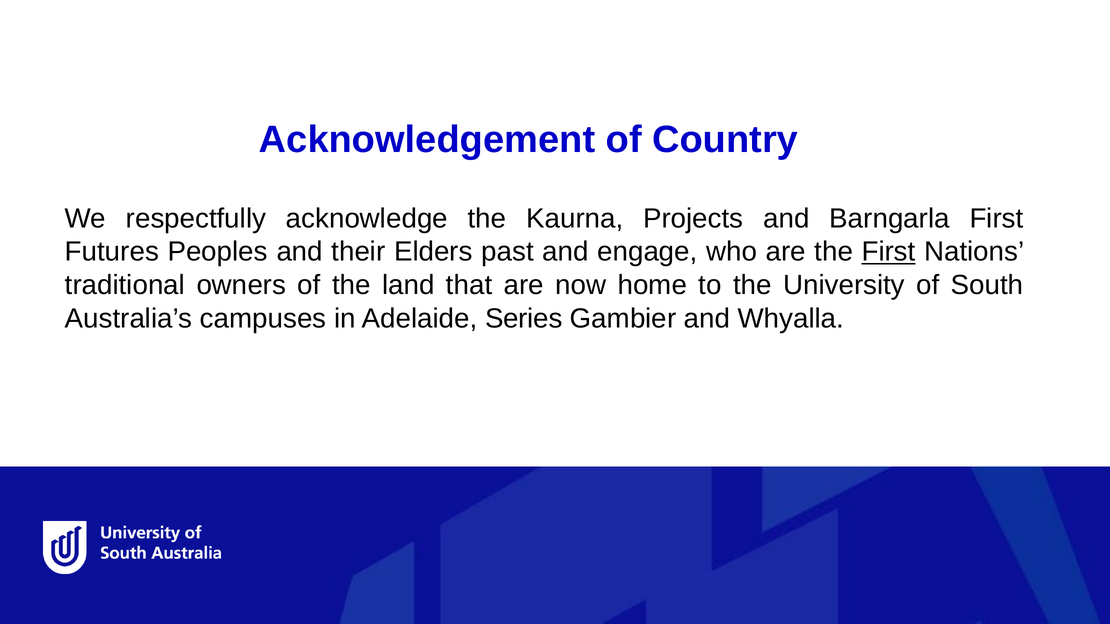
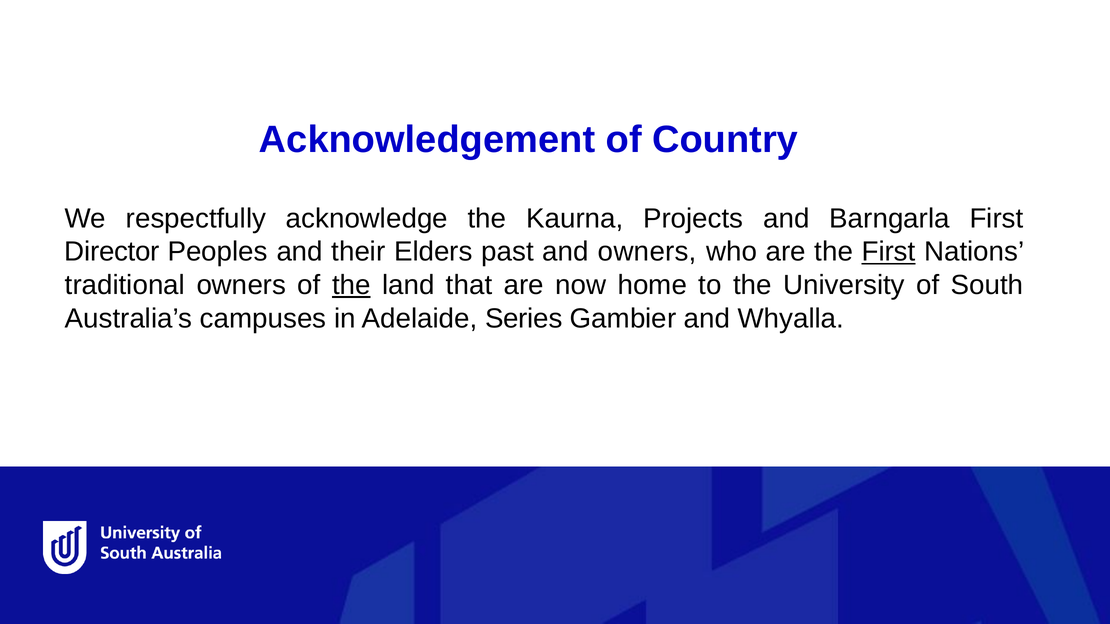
Futures: Futures -> Director (112, 252)
and engage: engage -> owners (647, 252)
the underline: none -> present (351, 285)
